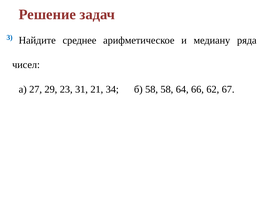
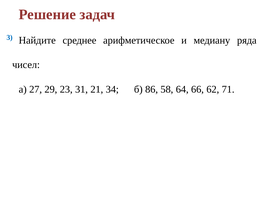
б 58: 58 -> 86 (152, 89)
67: 67 -> 71 (228, 89)
